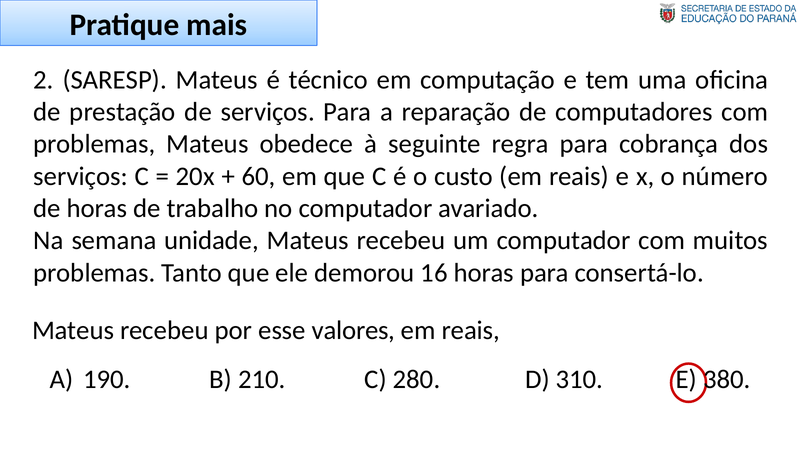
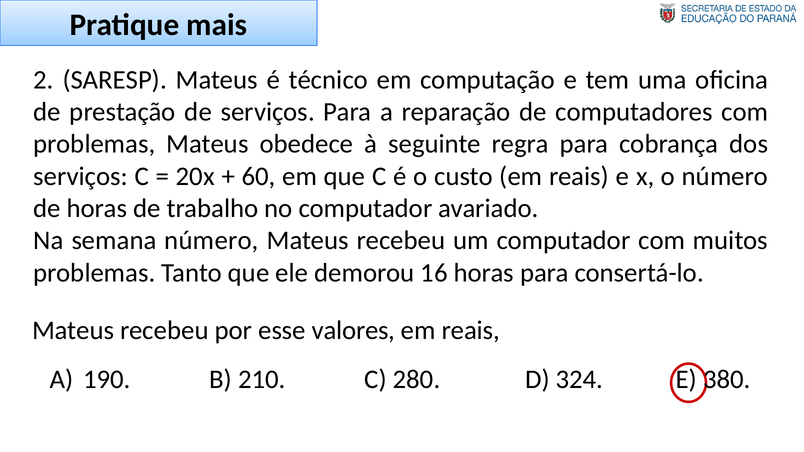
semana unidade: unidade -> número (211, 241)
310: 310 -> 324 (580, 379)
